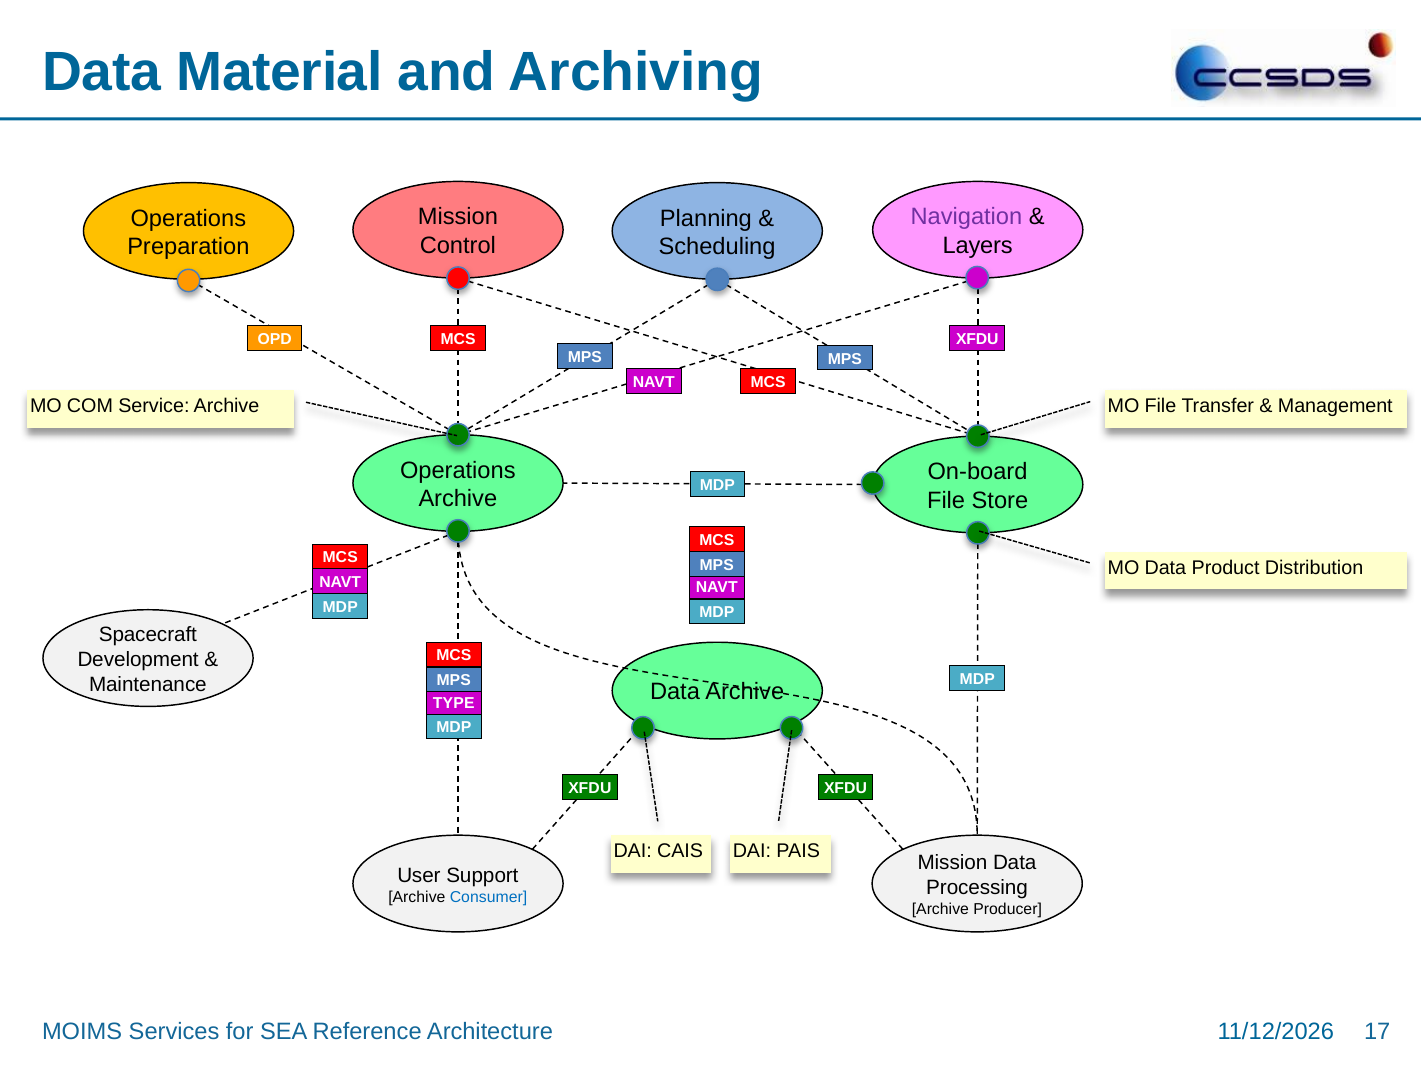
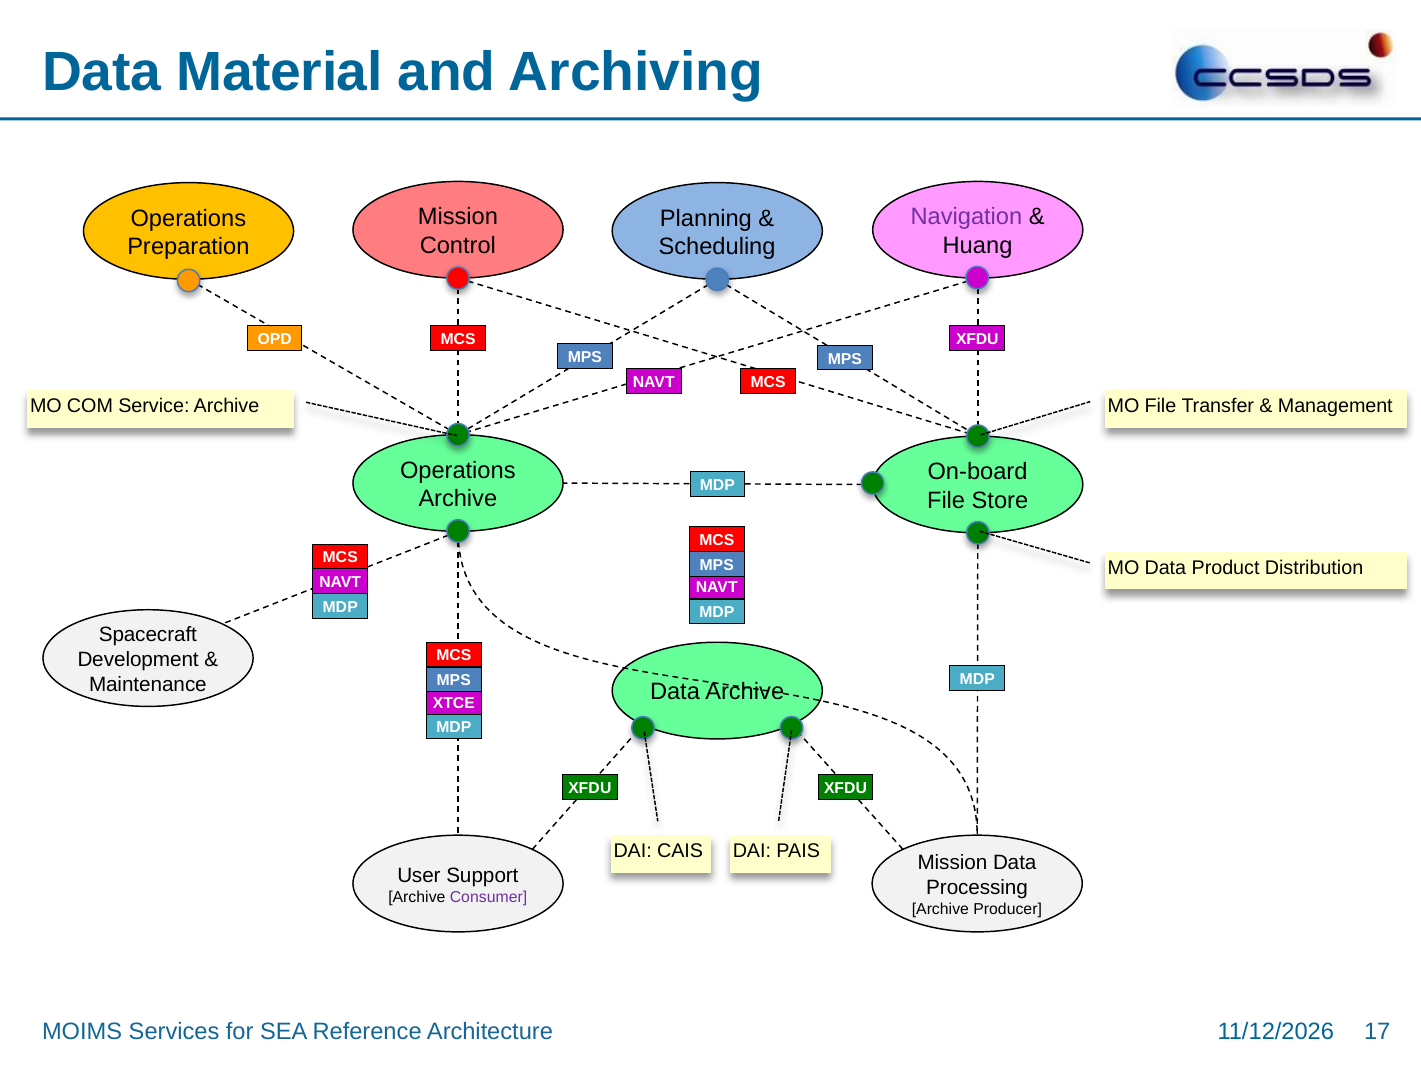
Layers: Layers -> Huang (978, 246)
TYPE: TYPE -> XTCE (454, 703)
Consumer colour: blue -> purple (489, 897)
